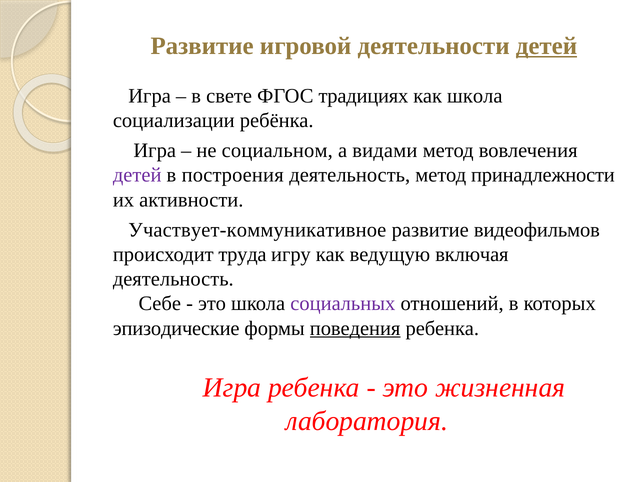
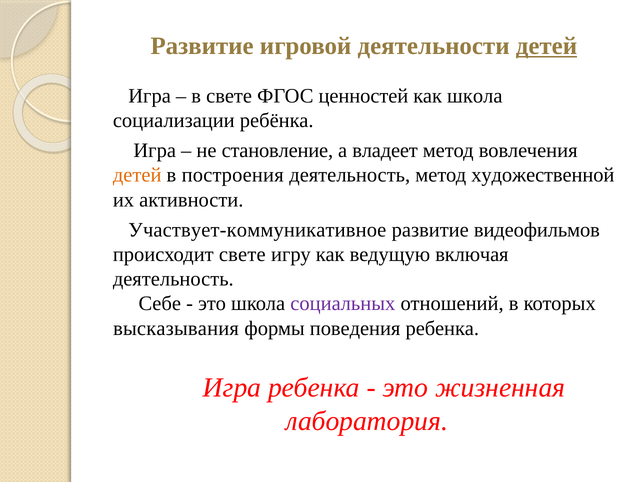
традициях: традициях -> ценностей (363, 96)
социальном: социальном -> становление (277, 150)
видами: видами -> владеет (385, 150)
детей colour: purple -> orange (137, 175)
принадлежности: принадлежности -> художественной (543, 175)
происходит труда: труда -> свете (242, 254)
эпизодические: эпизодические -> высказывания (176, 328)
поведения underline: present -> none (355, 328)
